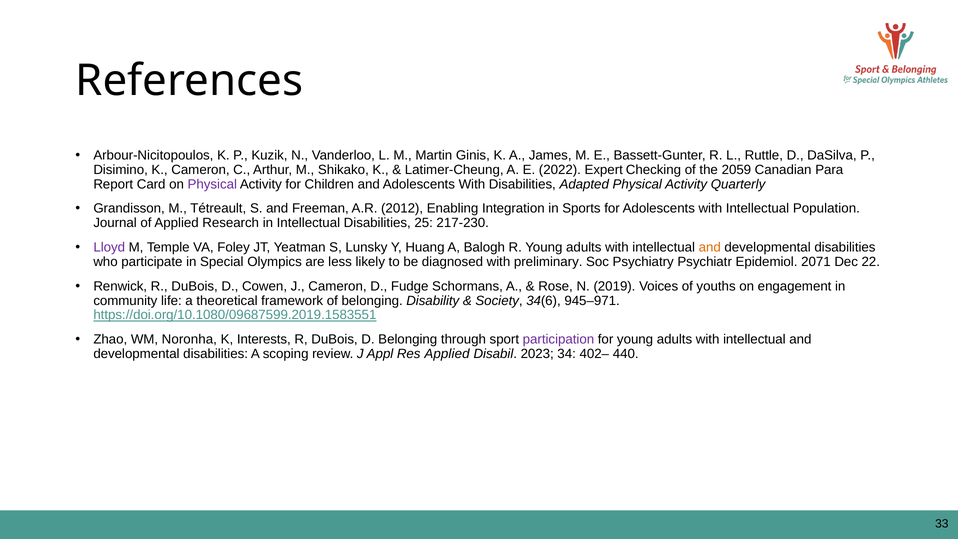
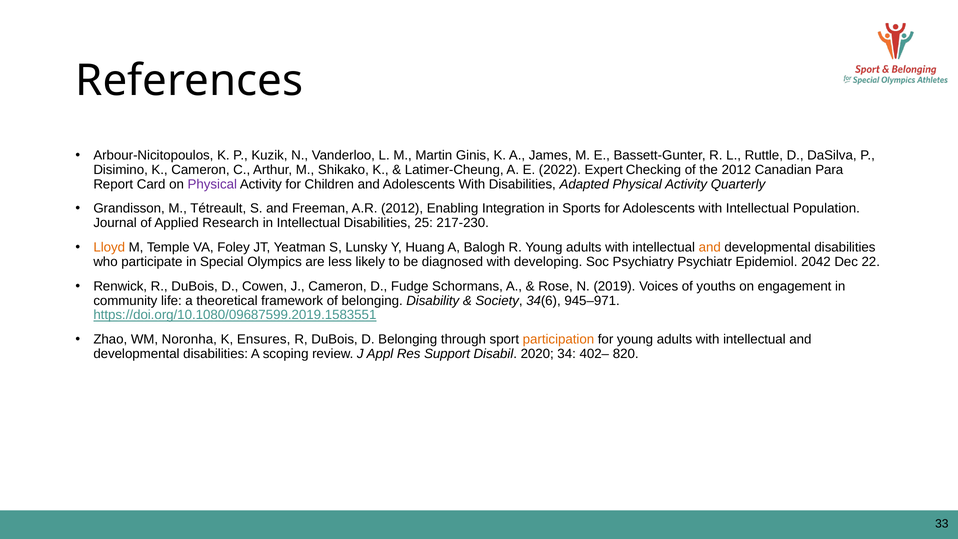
the 2059: 2059 -> 2012 (736, 170)
Lloyd colour: purple -> orange (109, 247)
preliminary: preliminary -> developing (548, 262)
2071: 2071 -> 2042 (816, 262)
Interests: Interests -> Ensures (264, 339)
participation colour: purple -> orange (558, 339)
Res Applied: Applied -> Support (447, 354)
2023: 2023 -> 2020 (537, 354)
440: 440 -> 820 (626, 354)
